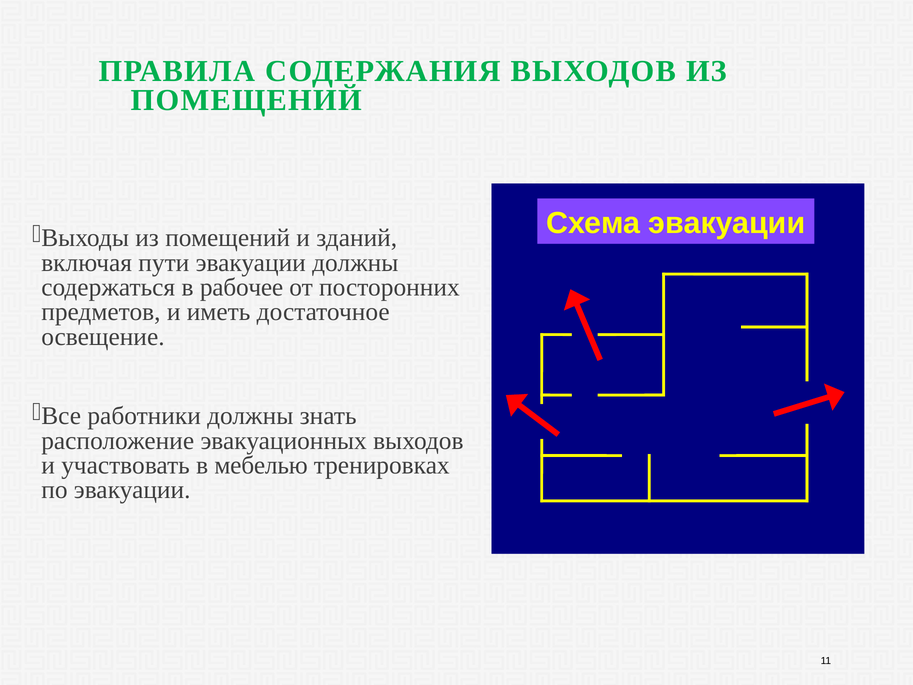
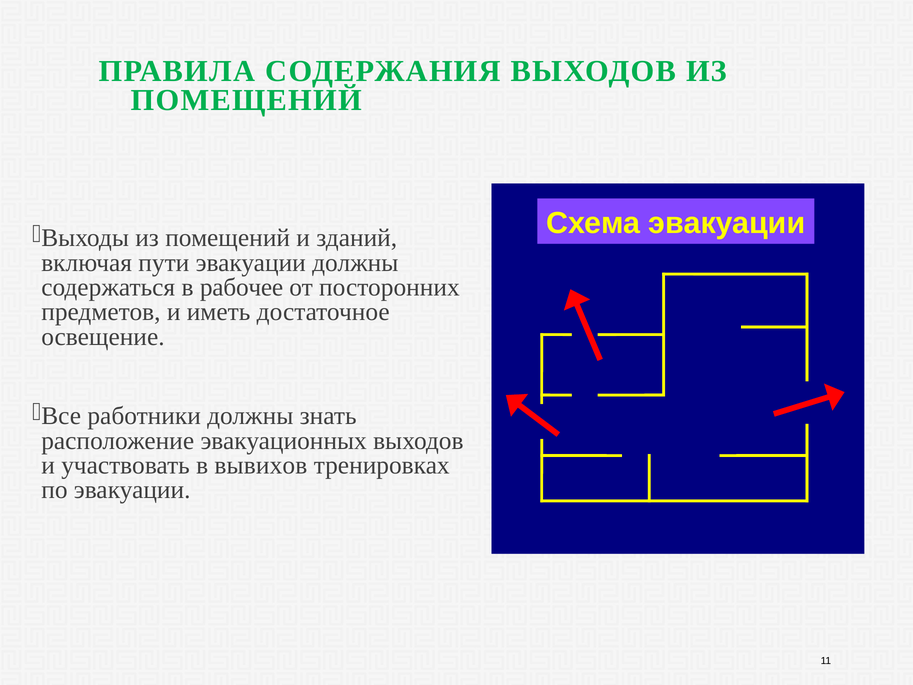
мебелью: мебелью -> вывихов (261, 465)
